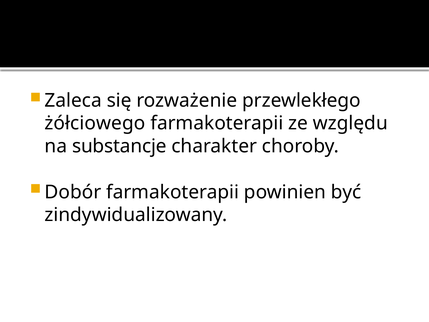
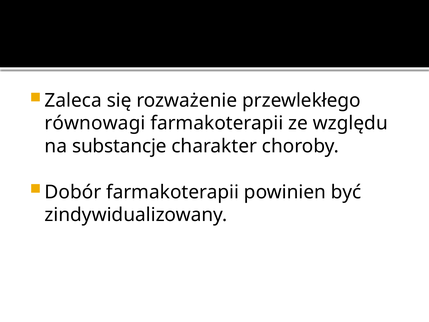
żółciowego: żółciowego -> równowagi (95, 123)
